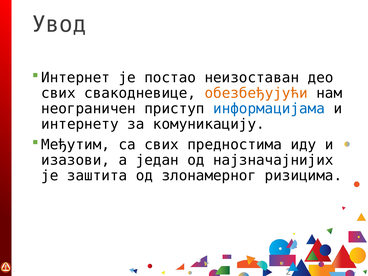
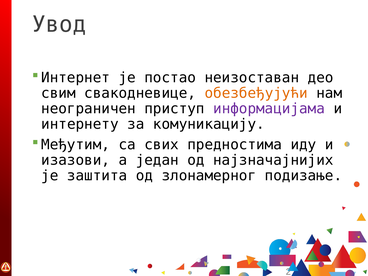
свих: свих -> свим (58, 93)
информацијама colour: blue -> purple (269, 109)
ризицима: ризицима -> подизање (303, 176)
